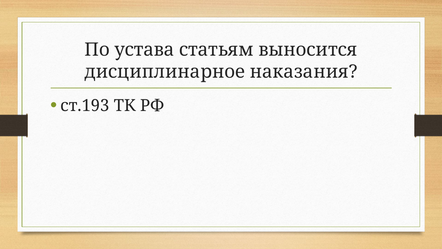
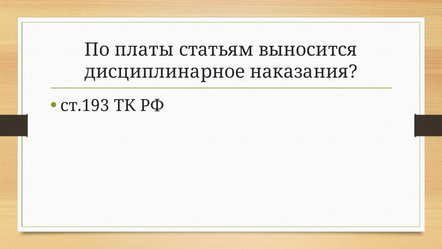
устава: устава -> платы (144, 50)
